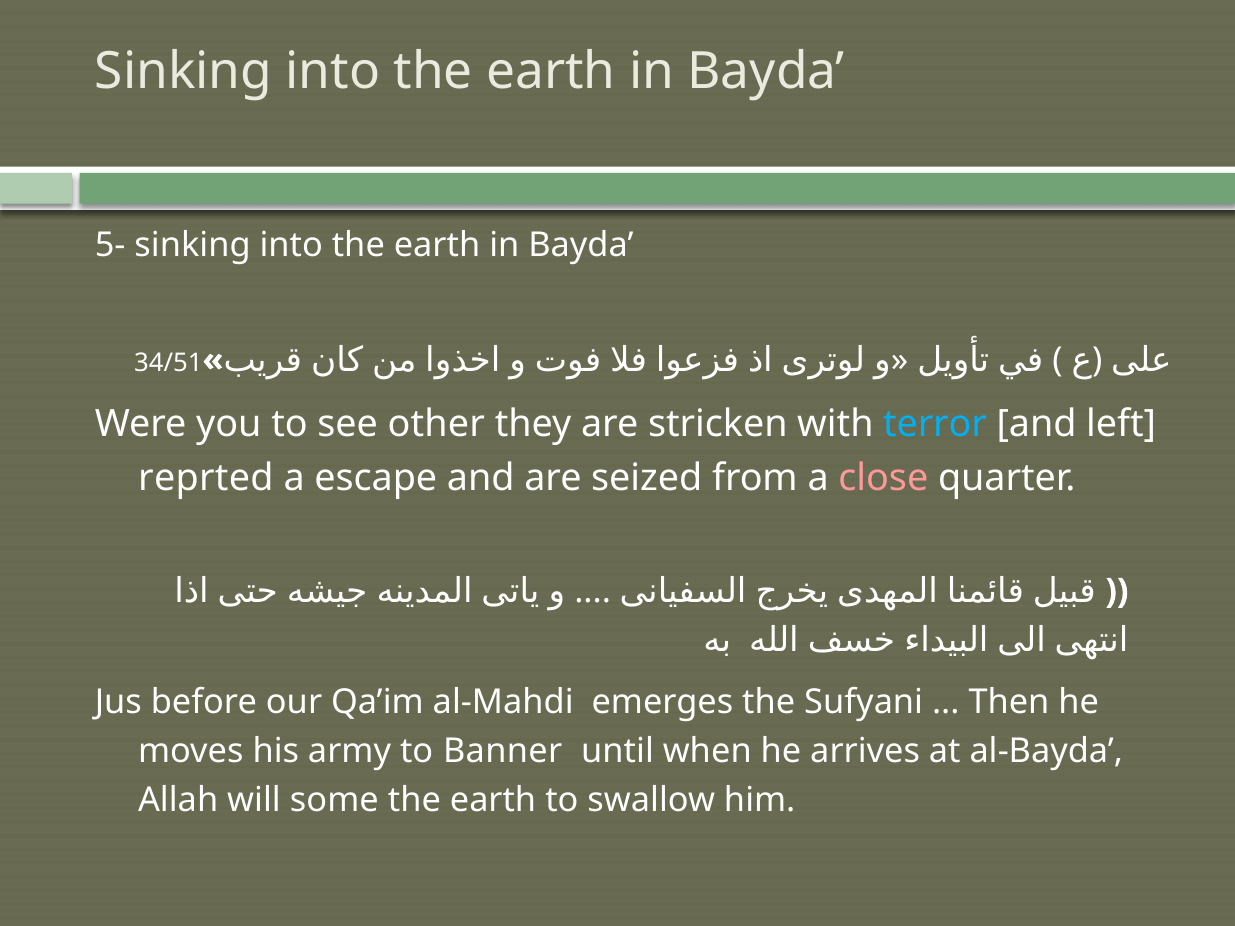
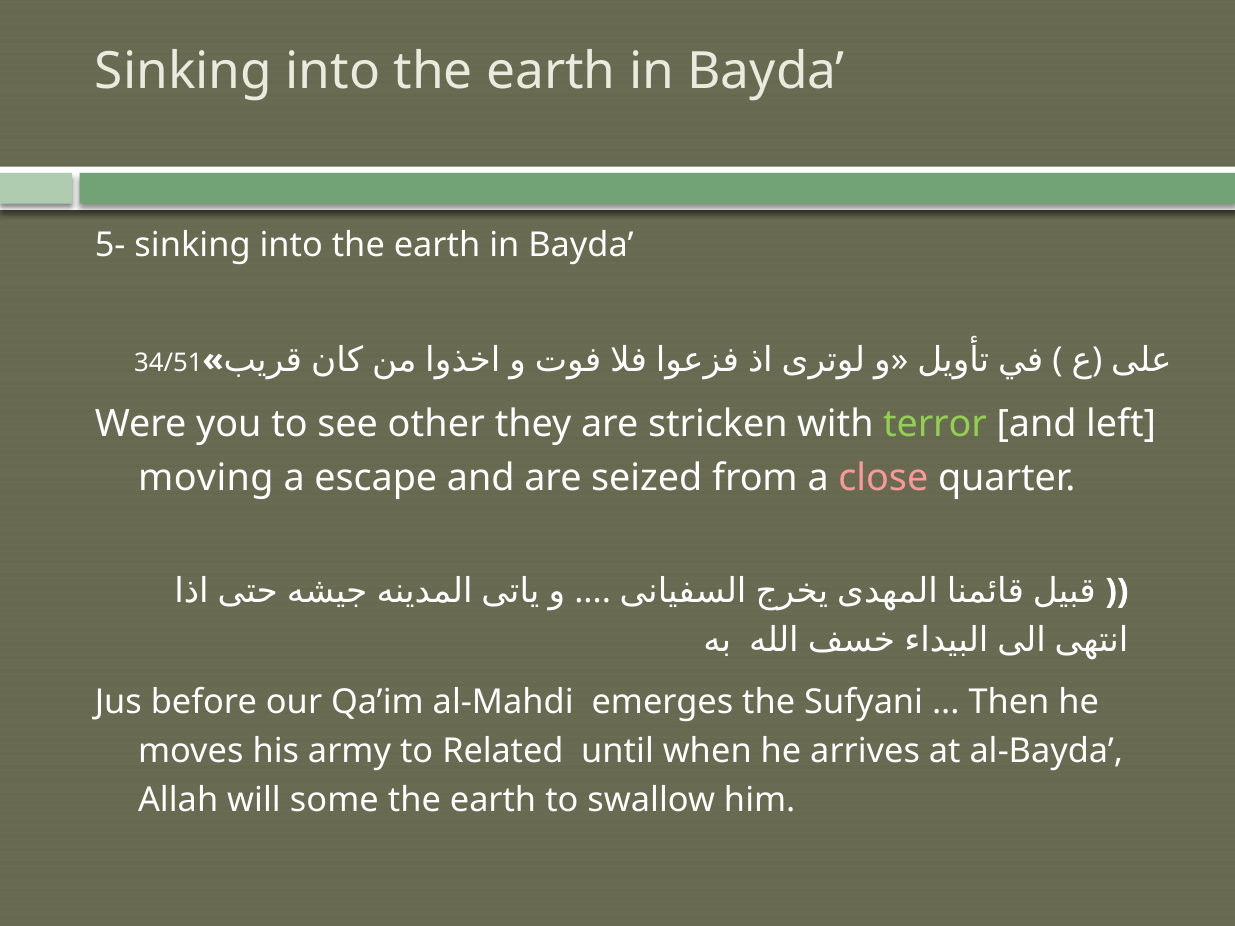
terror colour: light blue -> light green (935, 424)
reprted: reprted -> moving (206, 479)
Banner: Banner -> Related (503, 751)
